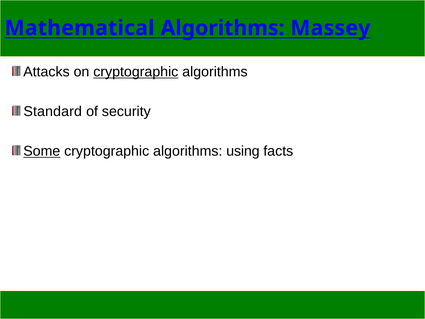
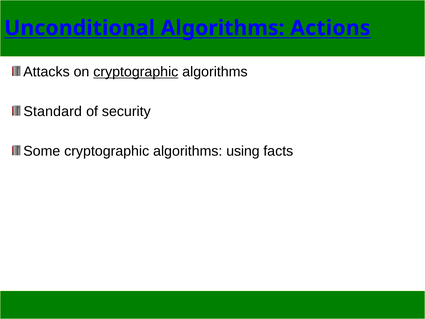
Mathematical: Mathematical -> Unconditional (80, 28)
Massey: Massey -> Actions (330, 28)
Some underline: present -> none (42, 151)
